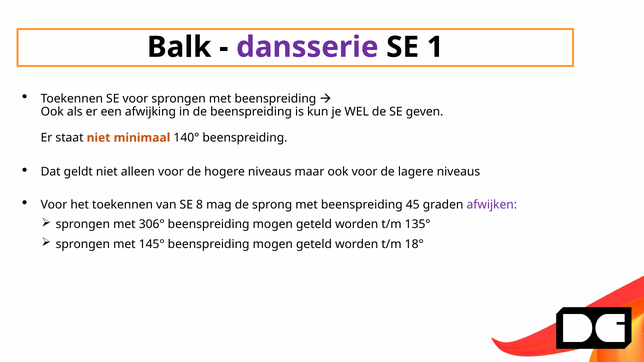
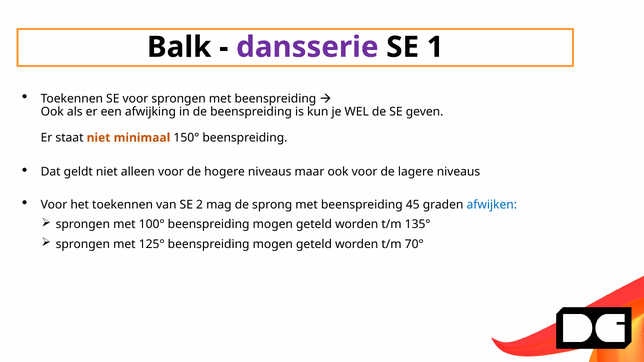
140°: 140° -> 150° (186, 138)
8: 8 -> 2 (200, 205)
afwijken colour: purple -> blue (492, 205)
306°: 306° -> 100° (152, 225)
145°: 145° -> 125° (152, 244)
18°: 18° -> 70° (414, 244)
